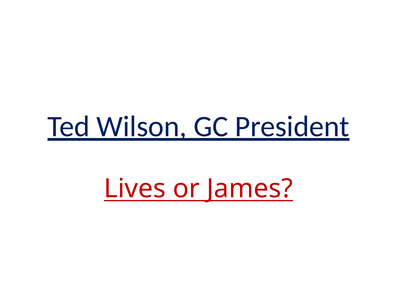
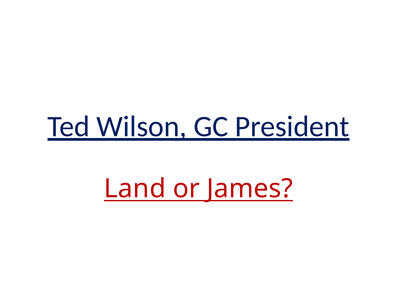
Lives: Lives -> Land (135, 188)
